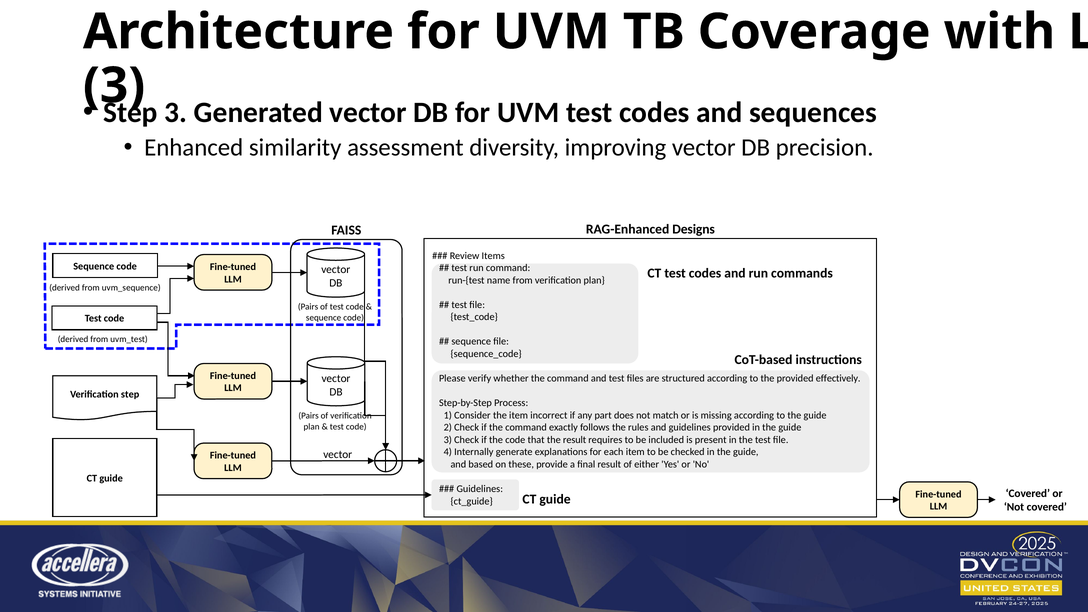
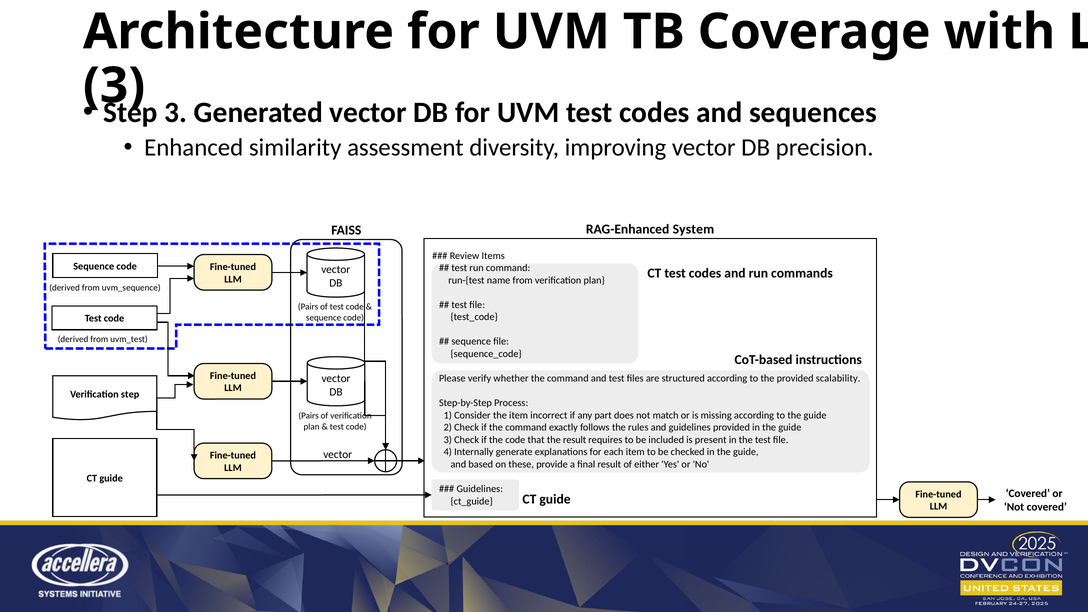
Designs: Designs -> System (693, 229)
effectively: effectively -> scalability (838, 378)
